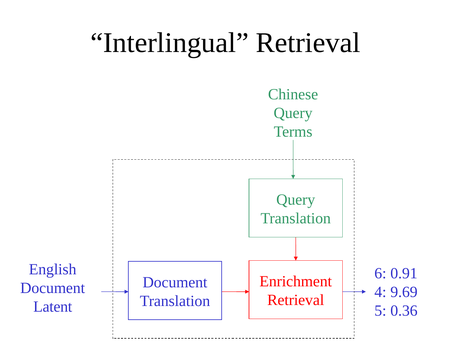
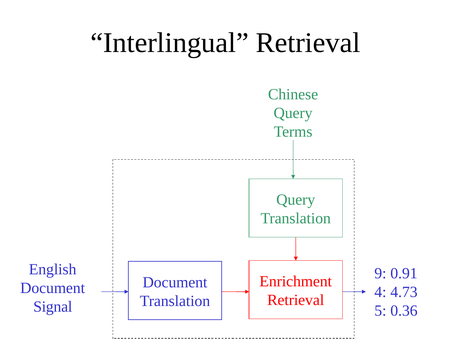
6: 6 -> 9 (380, 273)
9.69: 9.69 -> 4.73 (404, 292)
Latent: Latent -> Signal (53, 307)
